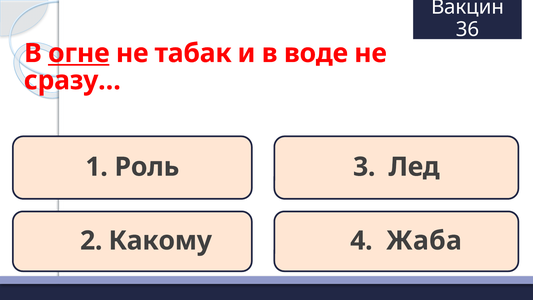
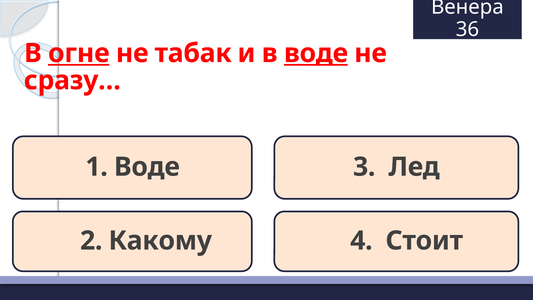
Вакцин: Вакцин -> Венера (467, 7)
воде underline: none -> present (316, 53)
1 Роль: Роль -> Воде (147, 167)
Жаба: Жаба -> Стоит (424, 241)
